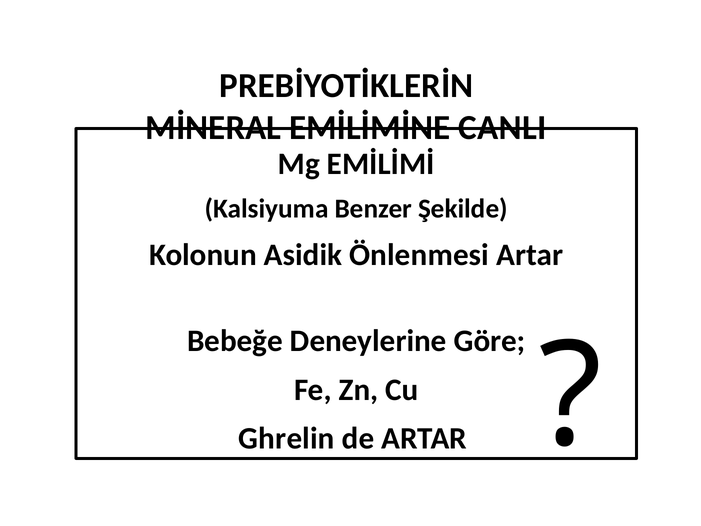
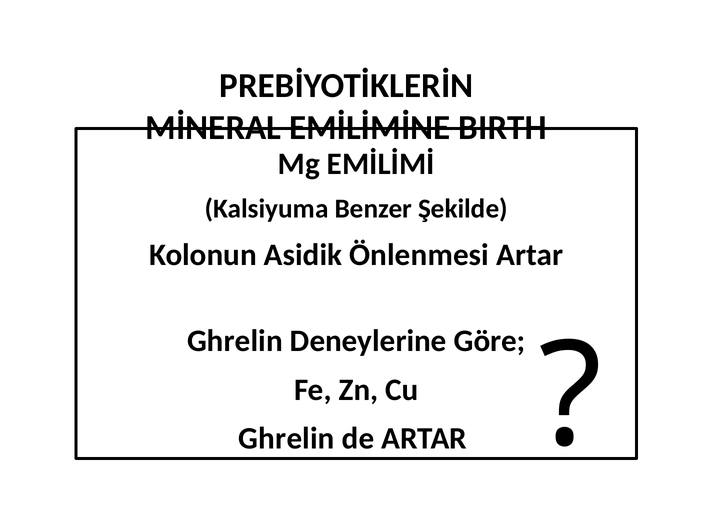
CANLI: CANLI -> BIRTH (503, 128)
Bebeğe: Bebeğe -> Ghrelin (235, 341)
